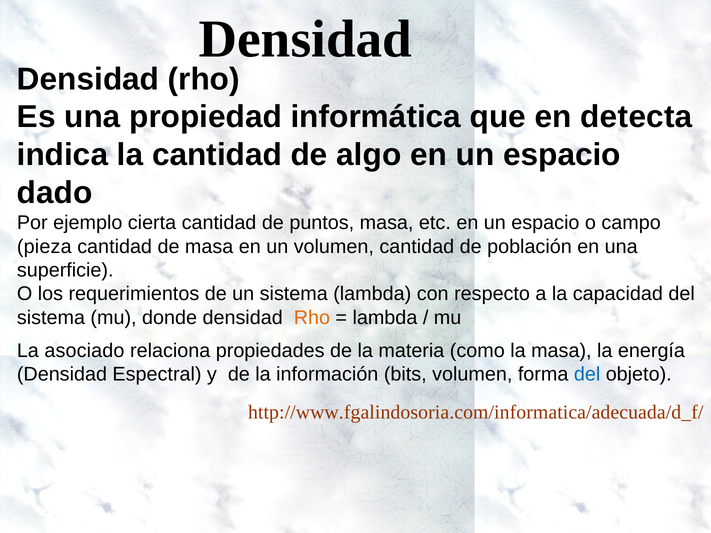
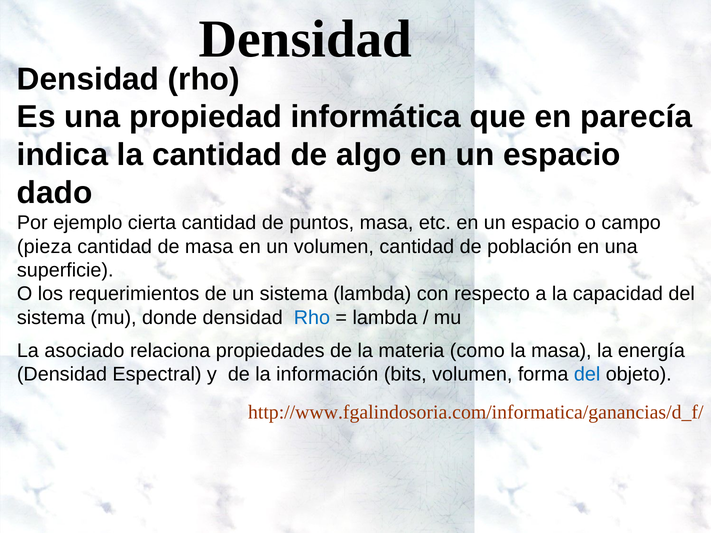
detecta: detecta -> parecía (636, 117)
Rho colour: orange -> blue (312, 318)
http://www.fgalindosoria.com/informatica/adecuada/d_f/: http://www.fgalindosoria.com/informatica/adecuada/d_f/ -> http://www.fgalindosoria.com/informatica/ganancias/d_f/ (476, 413)
